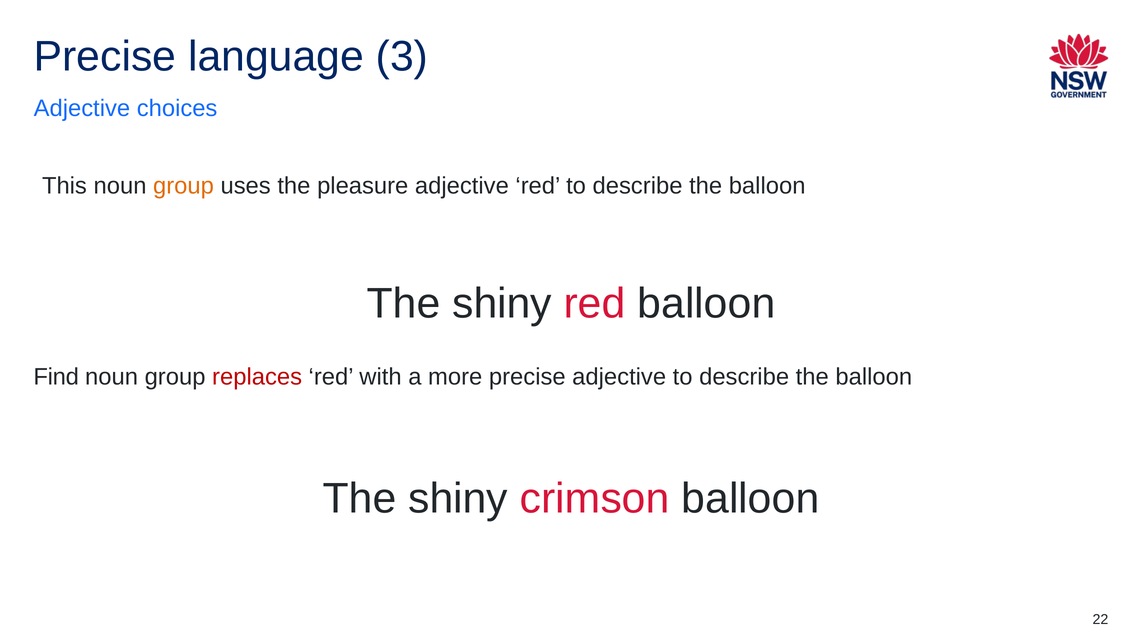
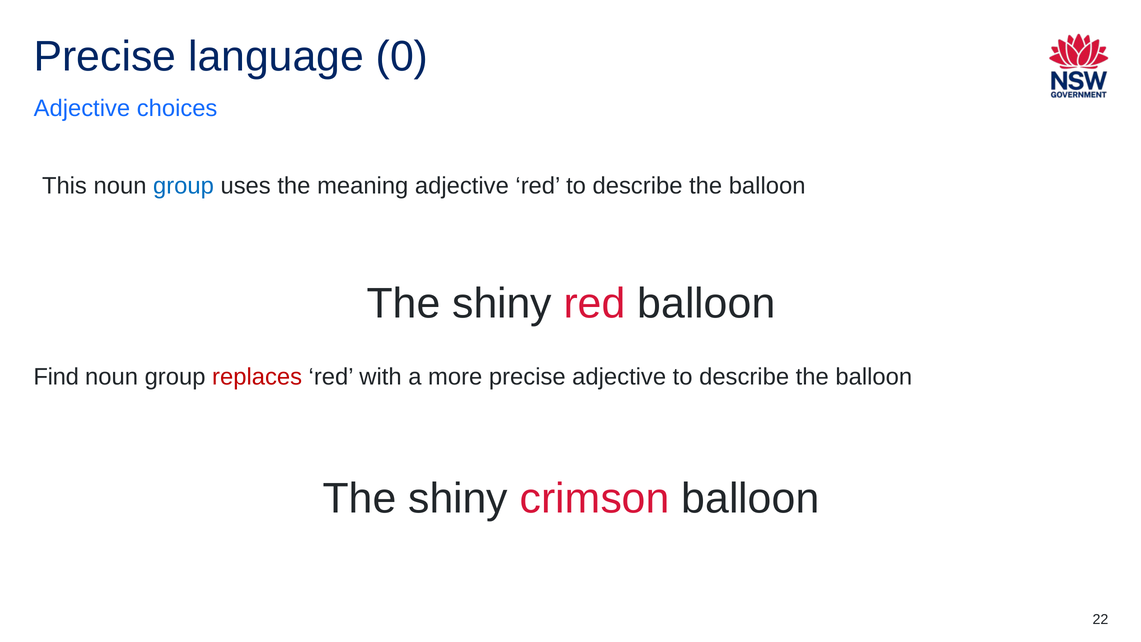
3: 3 -> 0 (402, 57)
group colour: orange -> blue (184, 186)
pleasure: pleasure -> meaning (363, 186)
